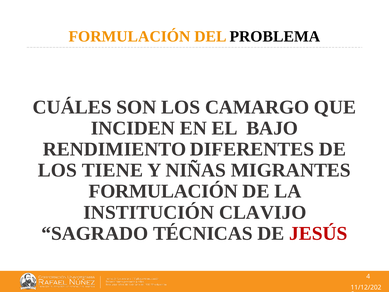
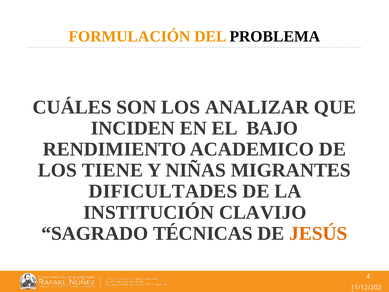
CAMARGO: CAMARGO -> ANALIZAR (257, 107)
DIFERENTES: DIFERENTES -> ACADEMICO (252, 149)
FORMULACIÓN: FORMULACIÓN -> DIFICULTADES (163, 191)
JESÚS colour: red -> orange (318, 233)
